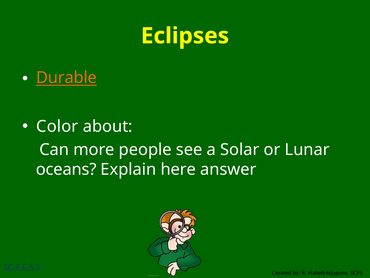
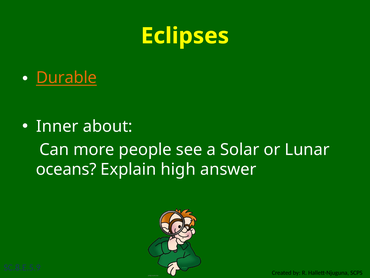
Color: Color -> Inner (57, 126)
here: here -> high (178, 169)
